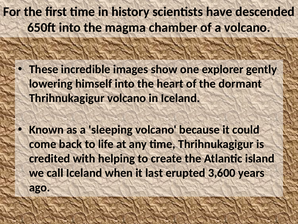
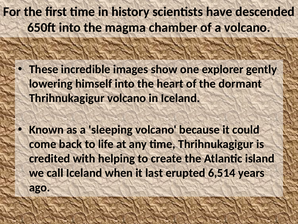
3,600: 3,600 -> 6,514 (222, 173)
